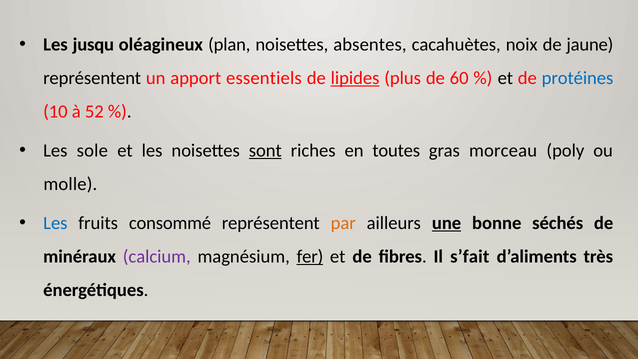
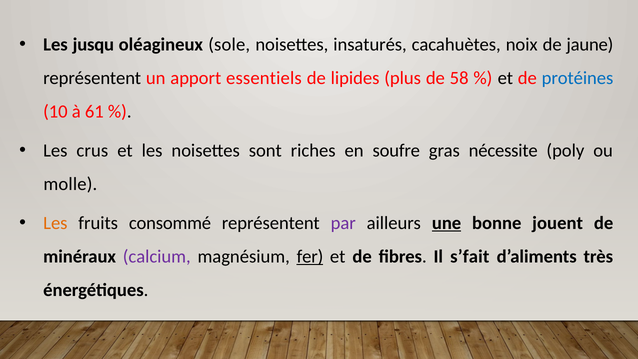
plan: plan -> sole (229, 45)
absentes: absentes -> insaturés (370, 45)
lipides underline: present -> none (355, 78)
60: 60 -> 58 (459, 78)
52: 52 -> 61 (94, 112)
sole: sole -> crus (92, 150)
sont underline: present -> none (265, 150)
toutes: toutes -> soufre (396, 150)
morceau: morceau -> nécessite (503, 150)
Les colour: blue -> orange (55, 223)
par colour: orange -> purple (343, 223)
séchés: séchés -> jouent (558, 223)
